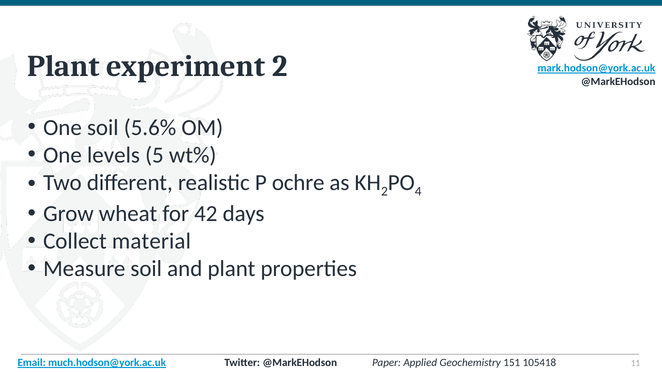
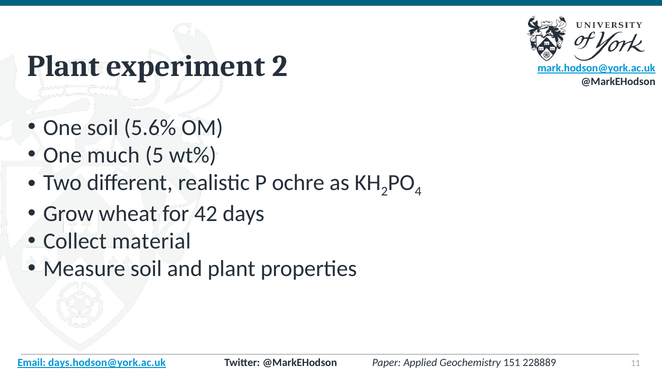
levels: levels -> much (113, 155)
much.hodson@york.ac.uk: much.hodson@york.ac.uk -> days.hodson@york.ac.uk (107, 363)
105418: 105418 -> 228889 (539, 363)
